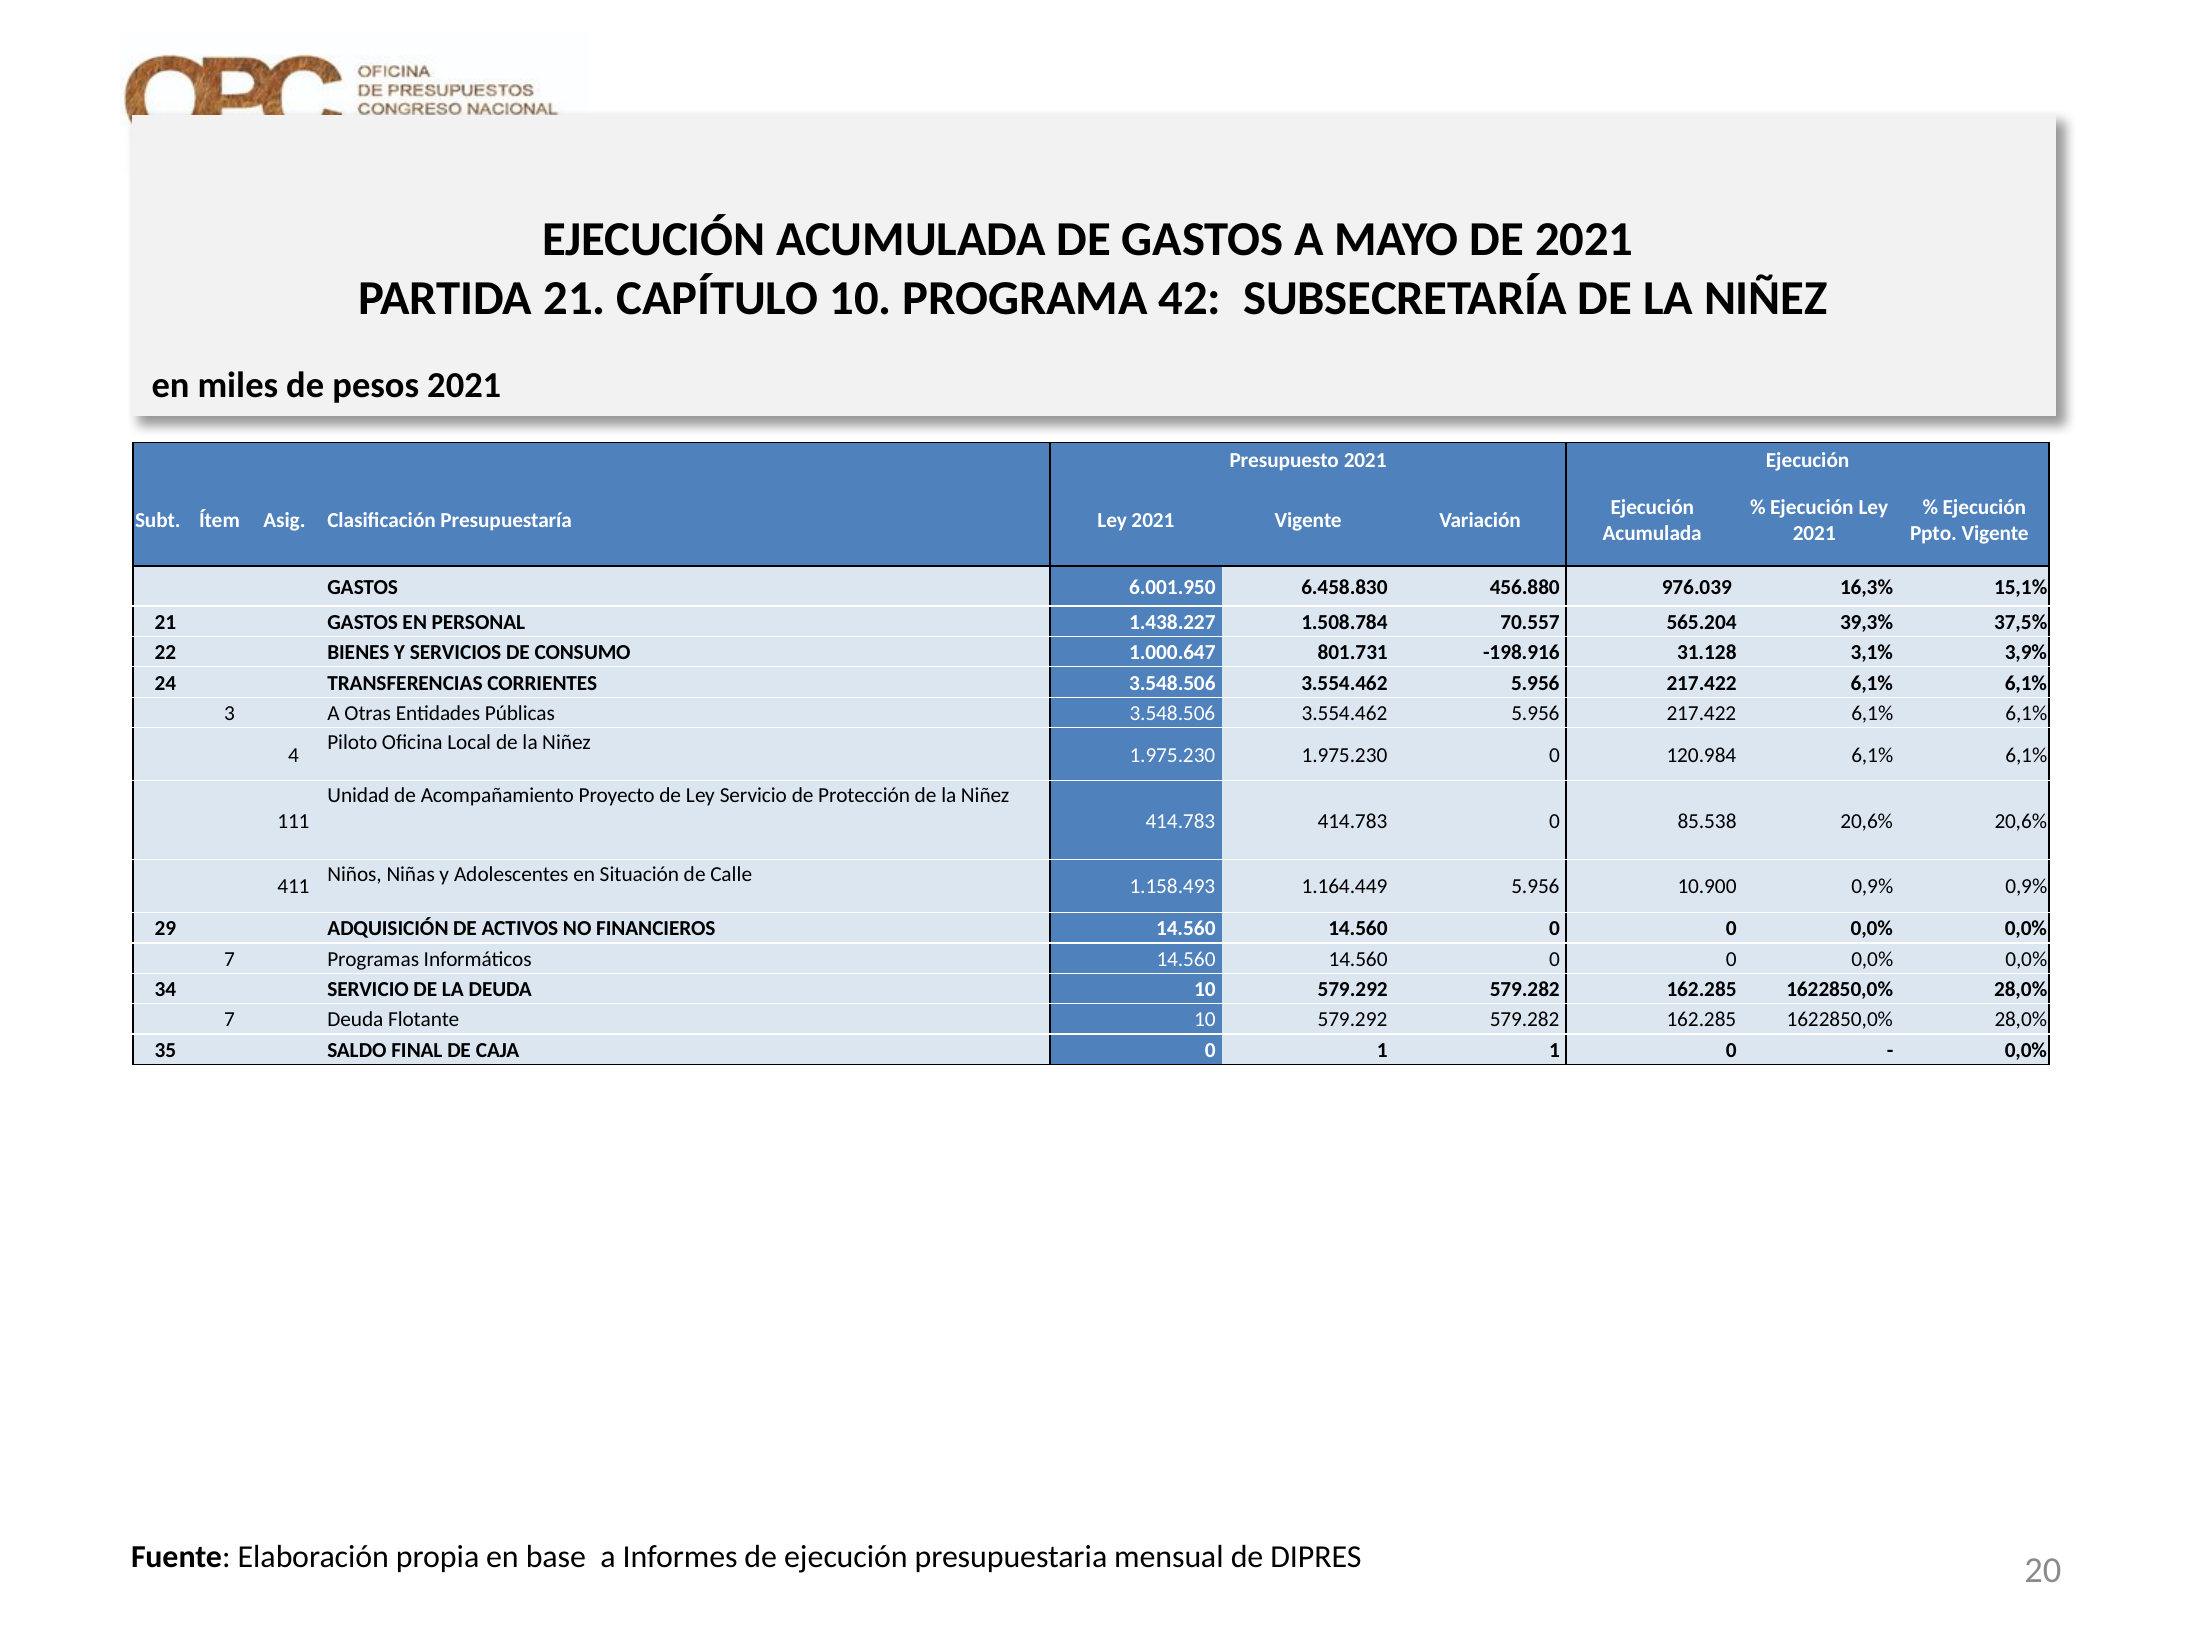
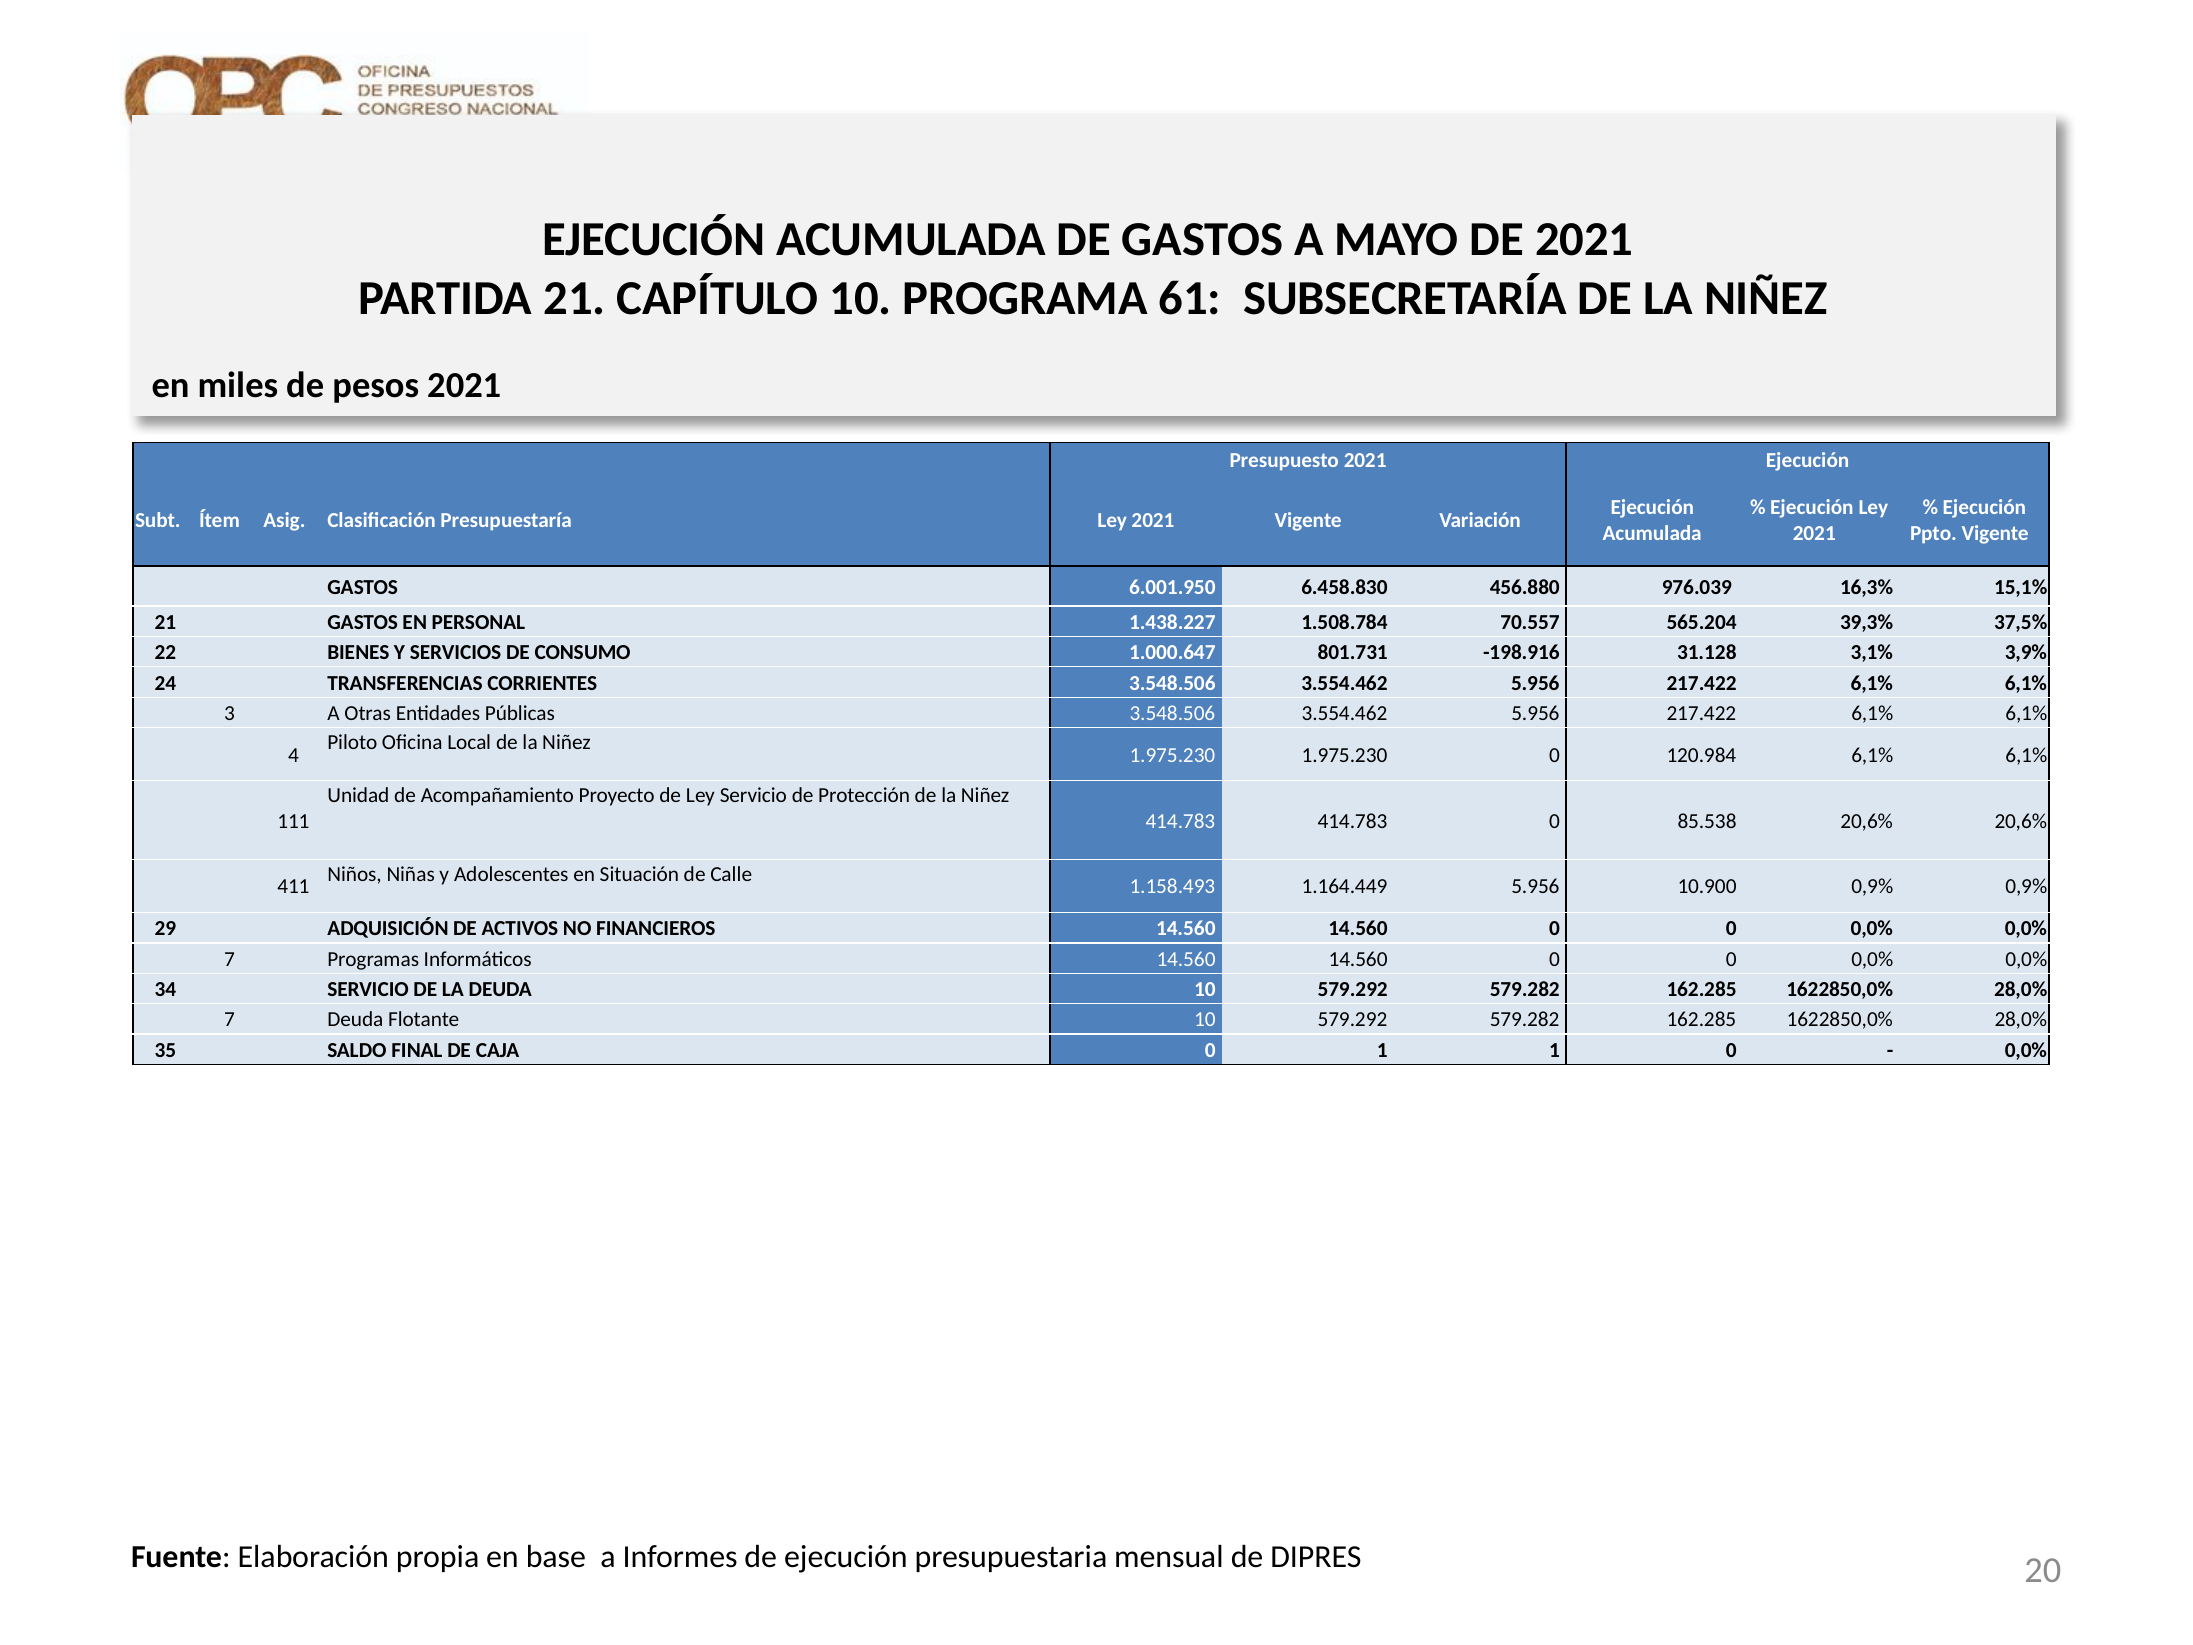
42: 42 -> 61 (1190, 298)
